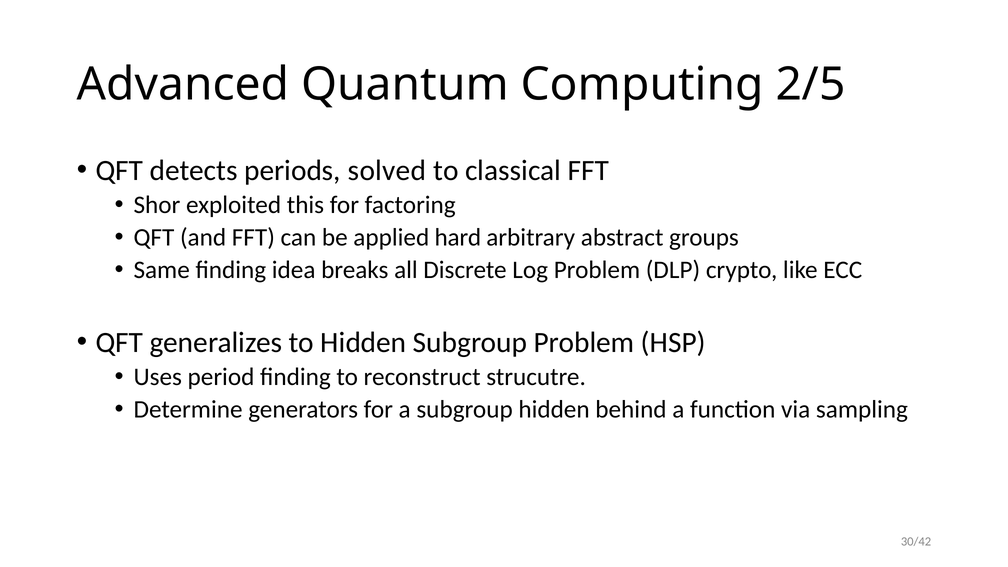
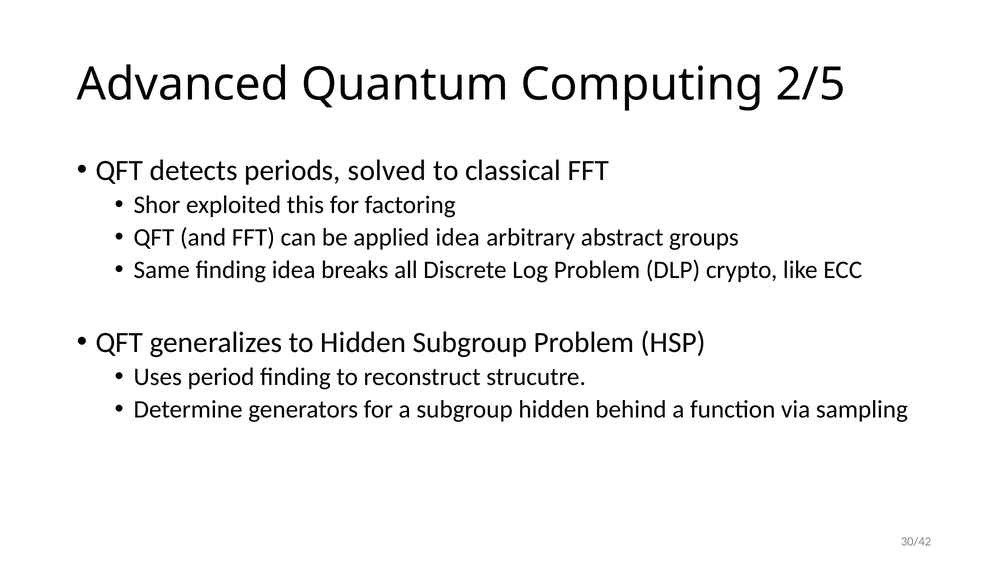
applied hard: hard -> idea (458, 238)
